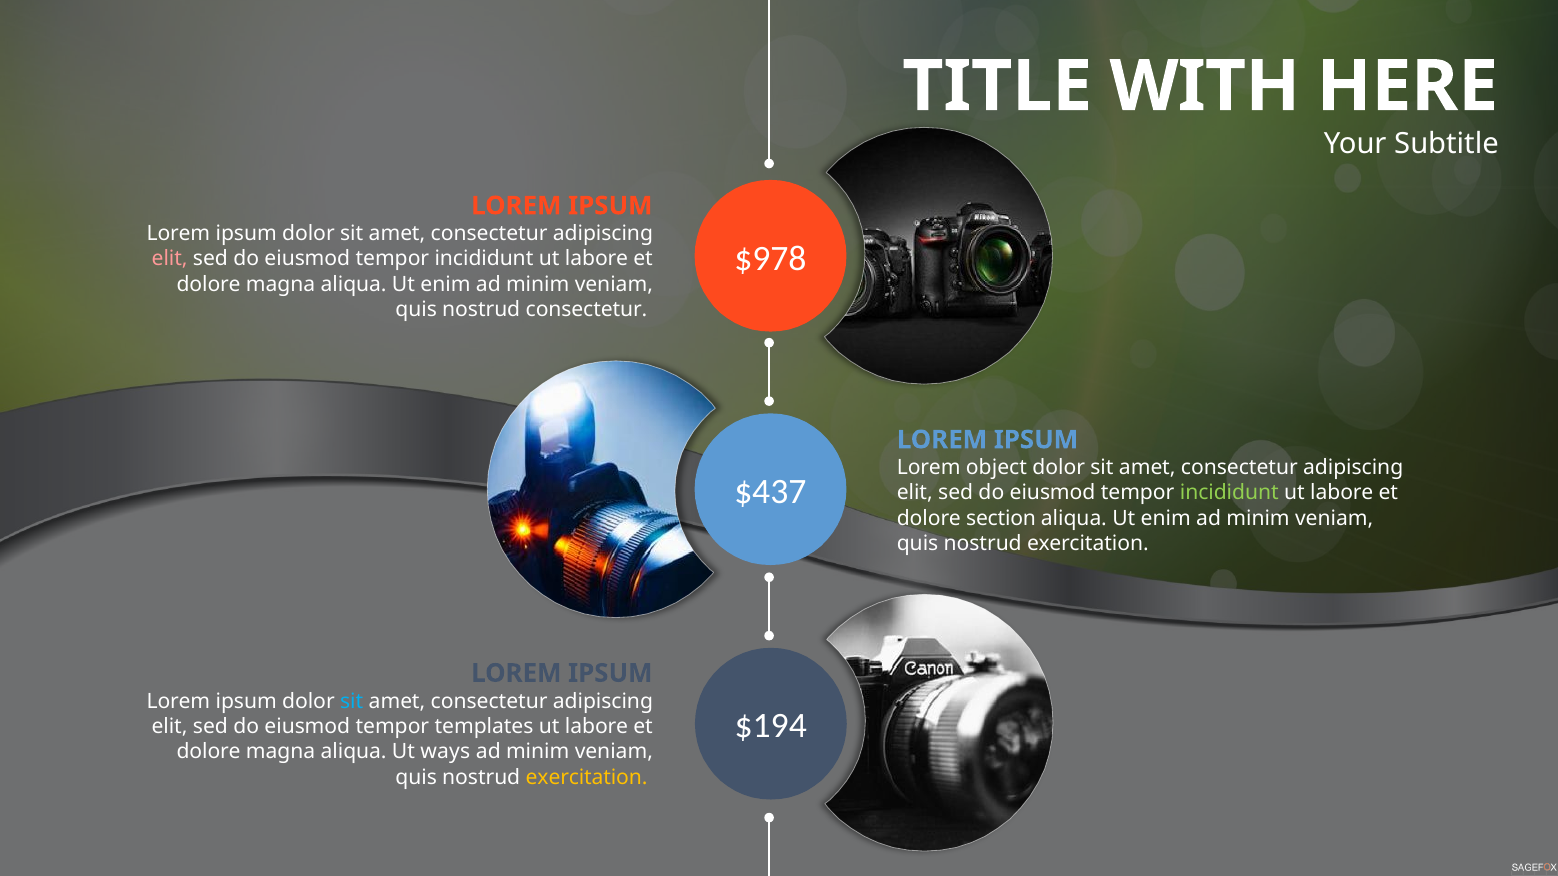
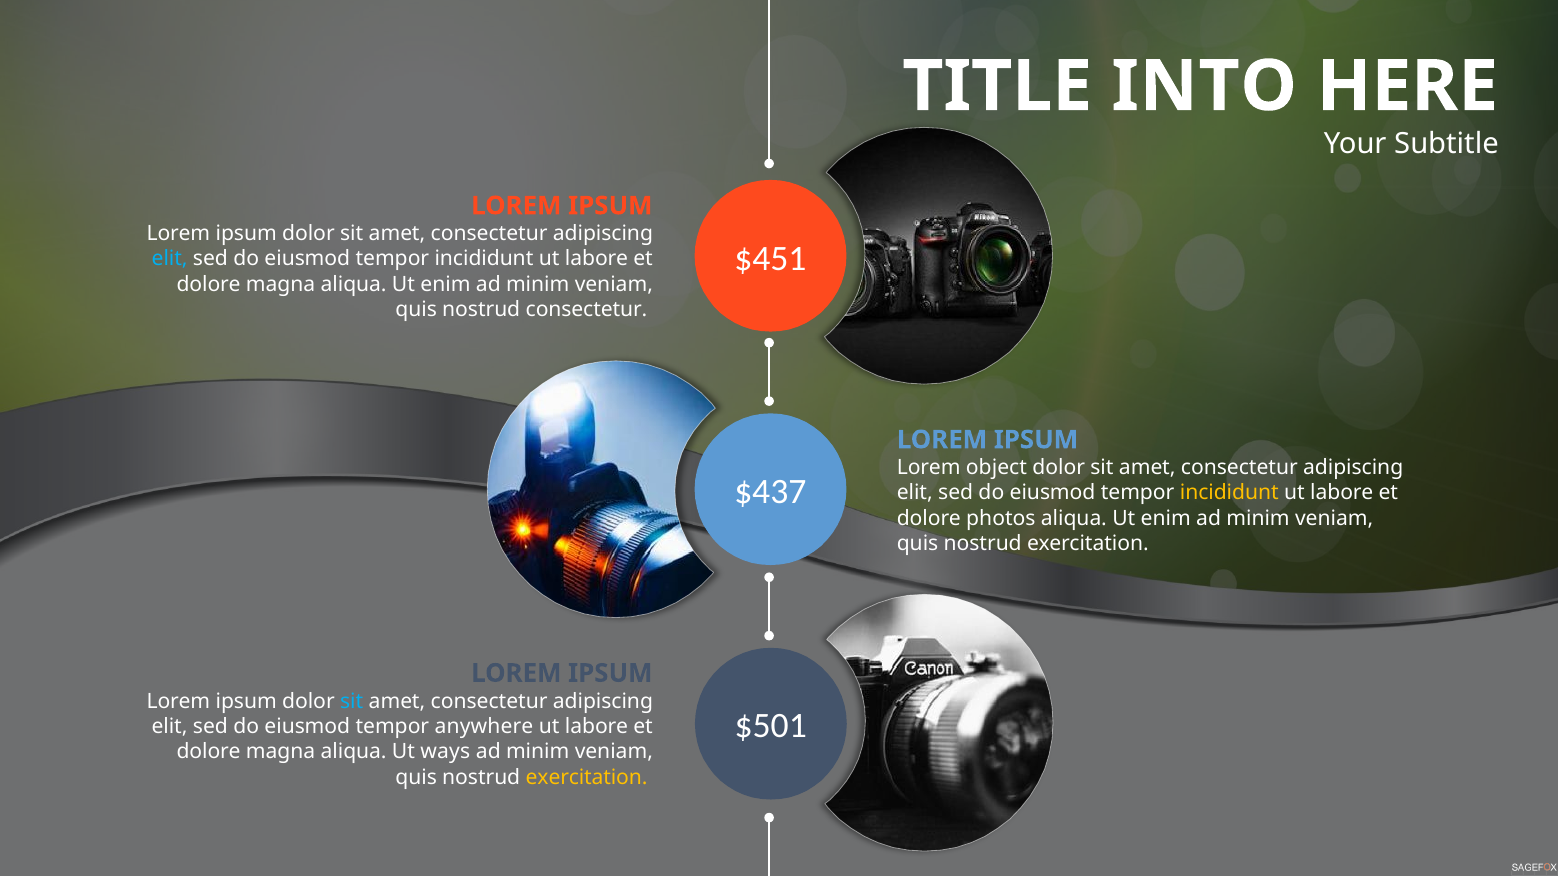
WITH: WITH -> INTO (1204, 87)
$978: $978 -> $451 (770, 258)
elit colour: pink -> light blue (170, 259)
incididunt colour: light green -> yellow (1229, 493)
section: section -> photos (1001, 519)
$194: $194 -> $501 (771, 726)
templates: templates -> anywhere (484, 727)
